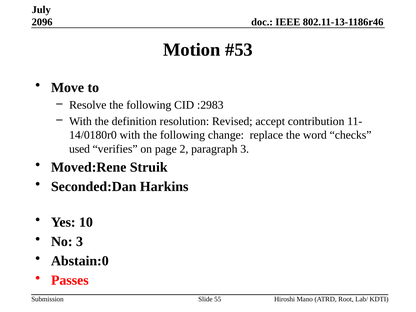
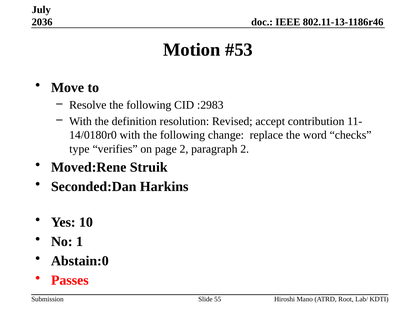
2096: 2096 -> 2036 (42, 22)
used: used -> type (79, 149)
paragraph 3: 3 -> 2 (245, 149)
No 3: 3 -> 1 (79, 242)
